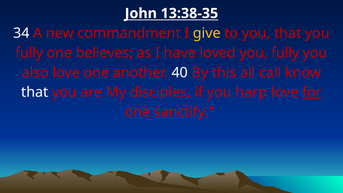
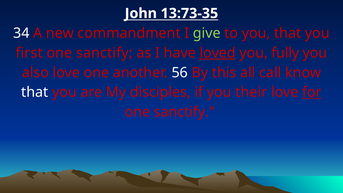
13:38-35: 13:38-35 -> 13:73-35 (189, 13)
give colour: yellow -> light green (207, 33)
fully: fully -> first (29, 53)
believes: believes -> sanctify (104, 53)
loved underline: none -> present (218, 53)
40: 40 -> 56 (180, 73)
harp: harp -> their (251, 92)
